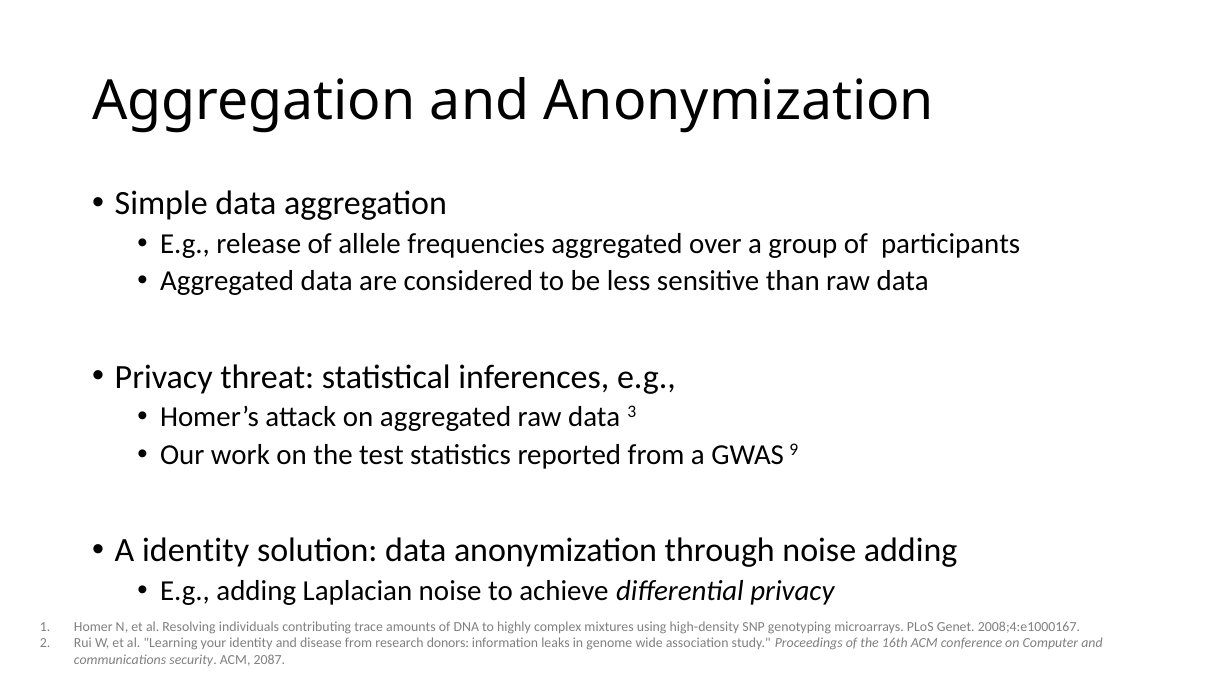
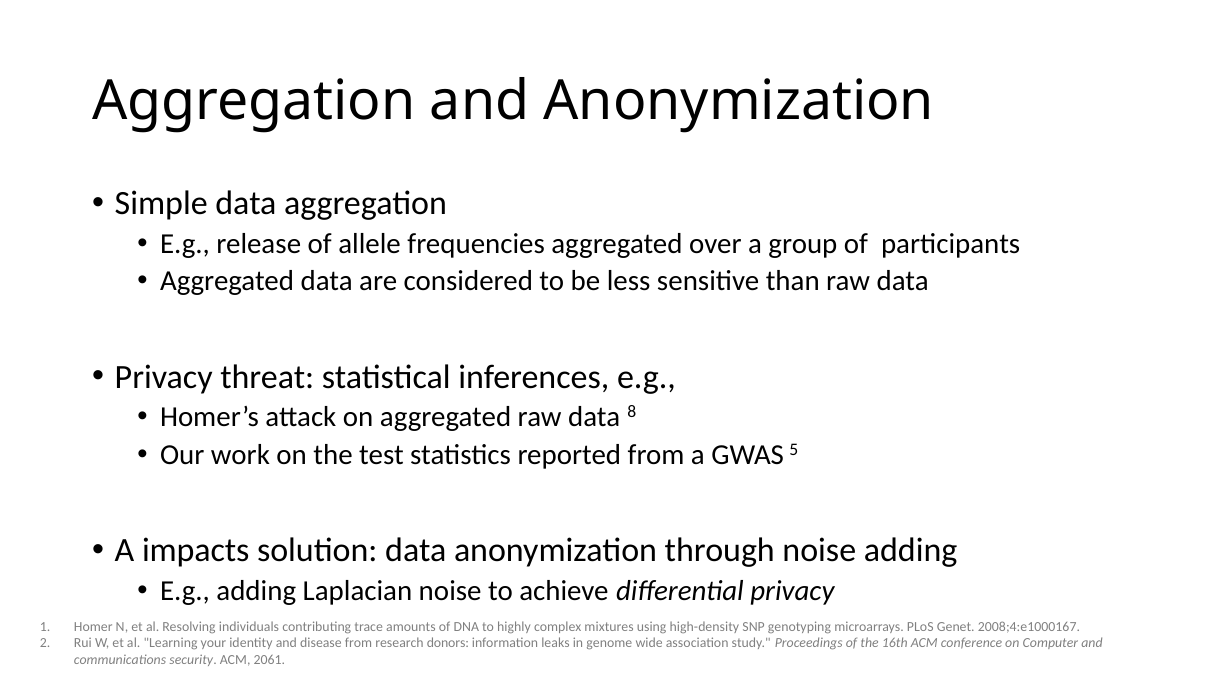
3: 3 -> 8 (632, 412)
9: 9 -> 5 (794, 450)
A identity: identity -> impacts (196, 551)
2087: 2087 -> 2061 (269, 661)
